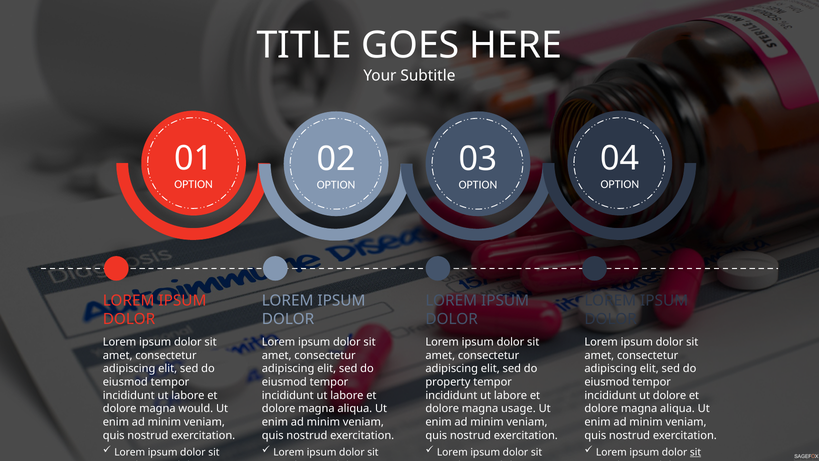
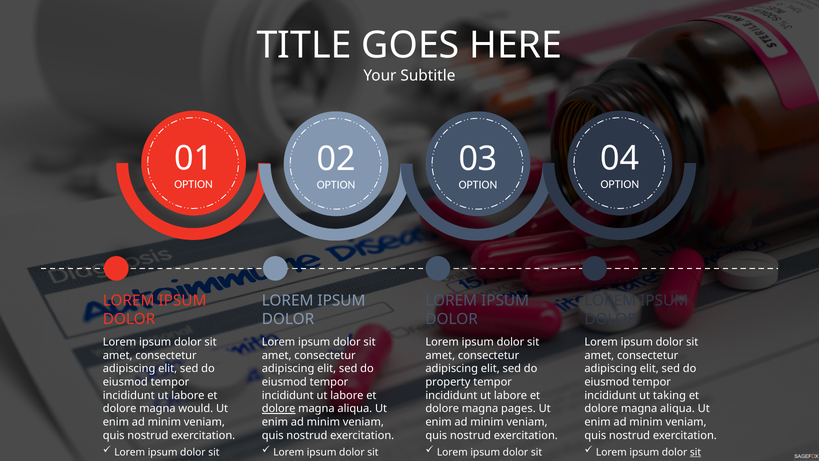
ut dolore: dolore -> taking (669, 395)
dolore underline: none -> present (279, 408)
usage: usage -> pages (518, 408)
